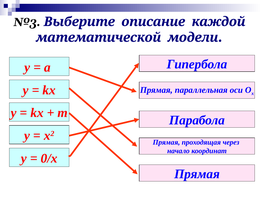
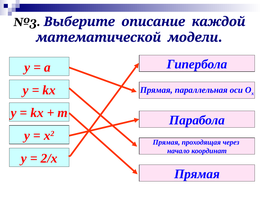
0/x: 0/x -> 2/x (49, 158)
